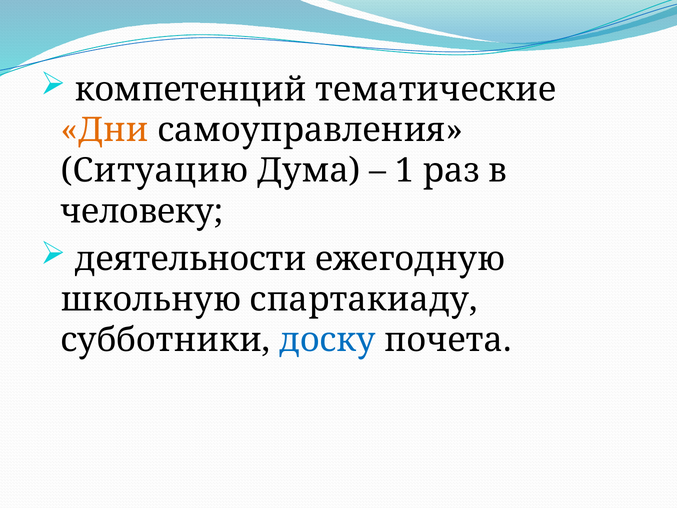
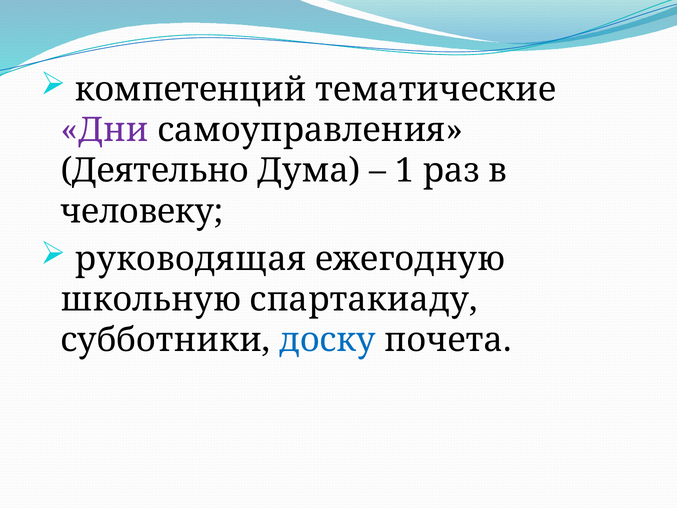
Дни colour: orange -> purple (105, 130)
Ситуацию: Ситуацию -> Деятельно (155, 171)
деятельности: деятельности -> руководящая (191, 259)
